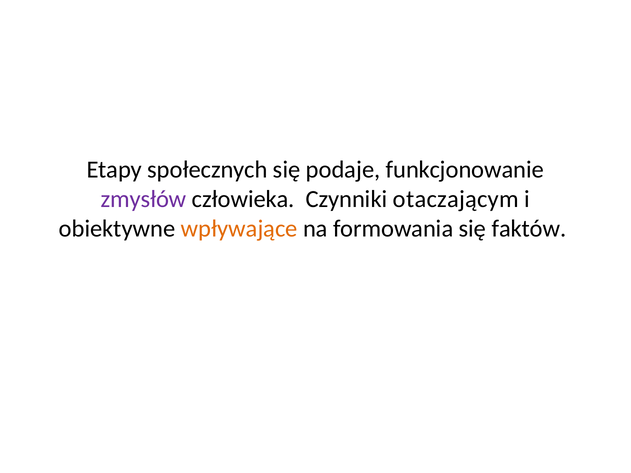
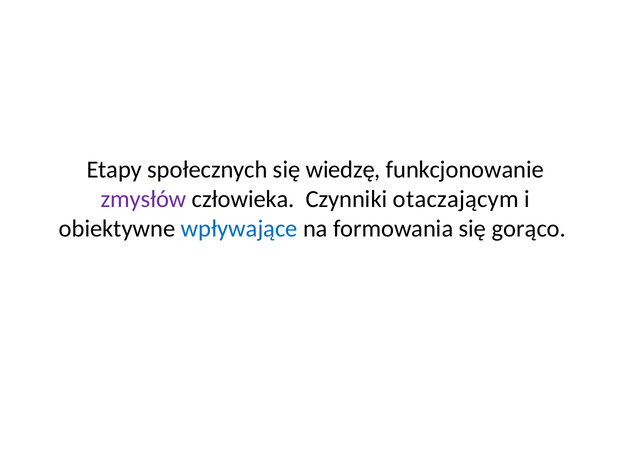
podaje: podaje -> wiedzę (343, 170)
wpływające colour: orange -> blue (239, 229)
faktów: faktów -> gorąco (529, 229)
